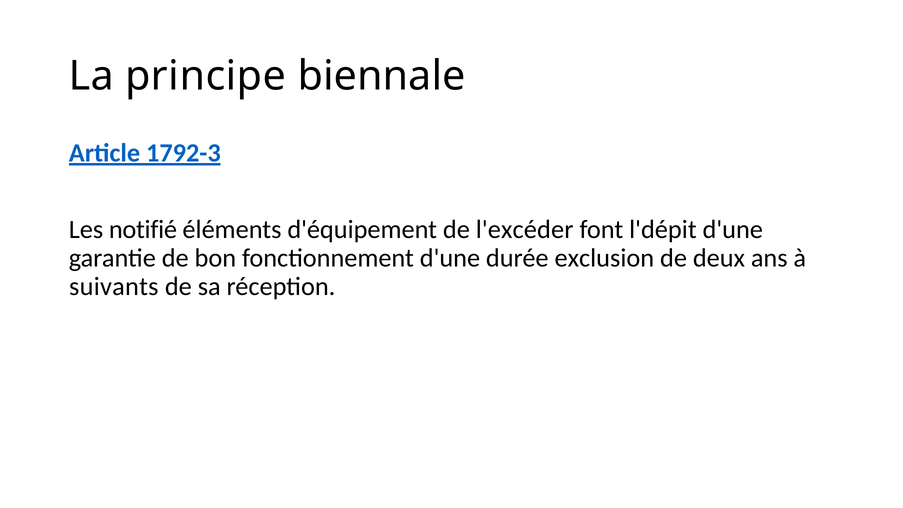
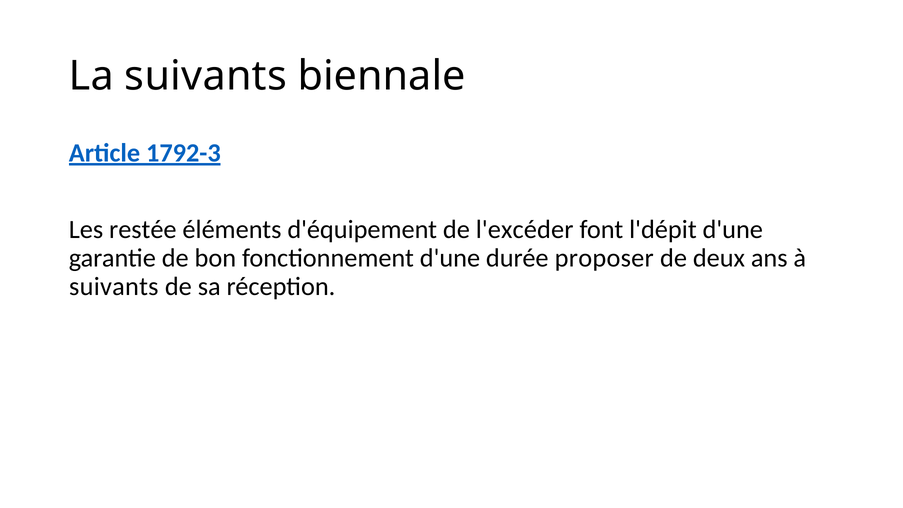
La principe: principe -> suivants (206, 76)
notifié: notifié -> restée (143, 229)
exclusion: exclusion -> proposer (604, 258)
